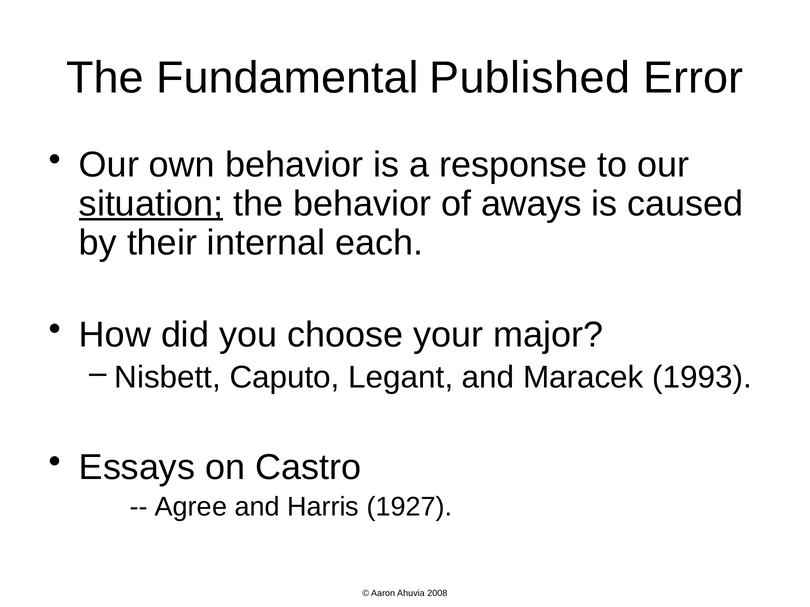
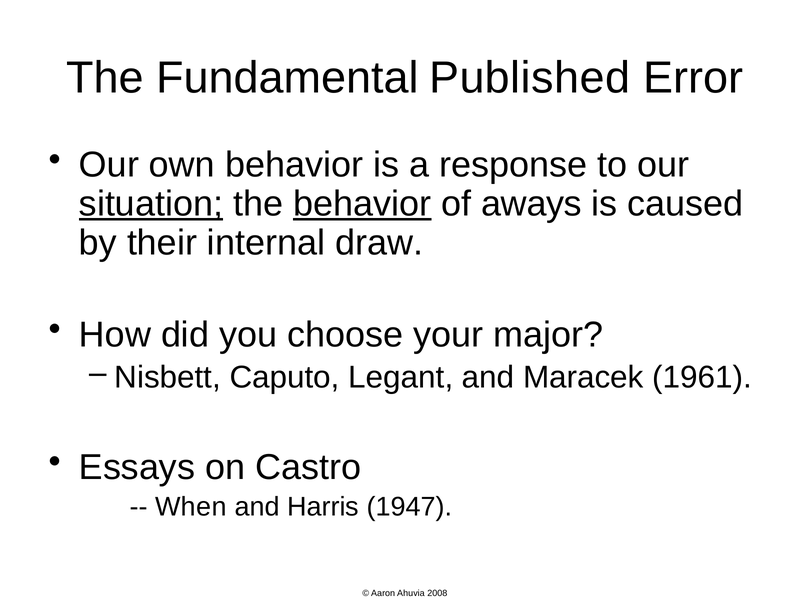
behavior underline: none -> present (362, 204)
each: each -> draw (379, 243)
1993: 1993 -> 1961 (702, 378)
Agree: Agree -> When (191, 507)
1927: 1927 -> 1947 (409, 507)
